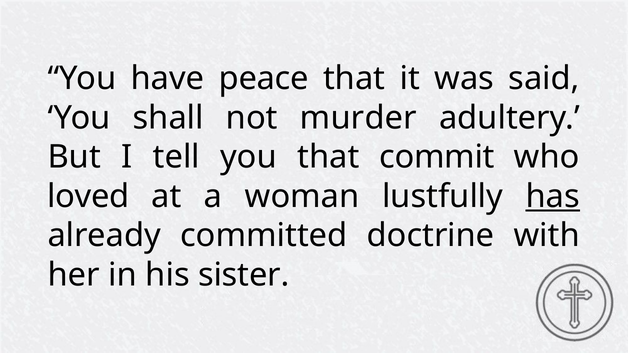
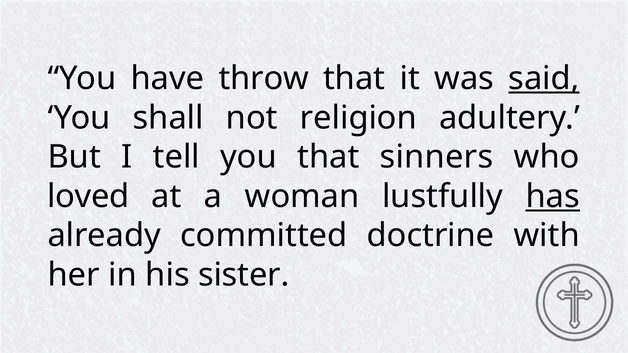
peace: peace -> throw (264, 79)
said underline: none -> present (544, 79)
murder: murder -> religion (358, 118)
commit: commit -> sinners (437, 157)
